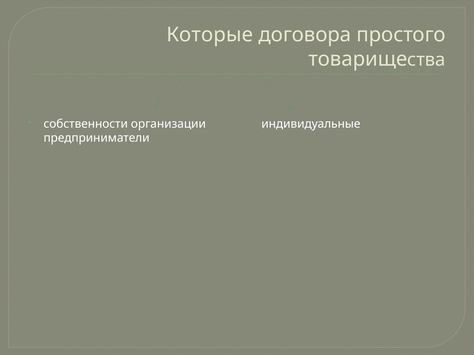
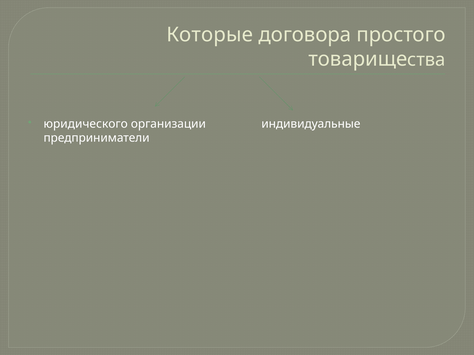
собственности: собственности -> юридического (86, 124)
